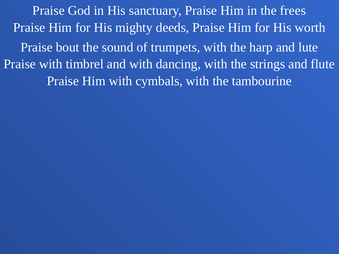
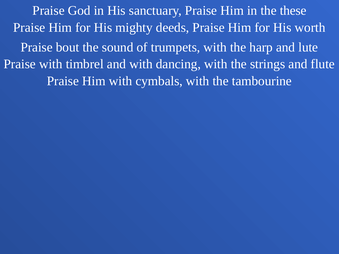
frees: frees -> these (293, 10)
